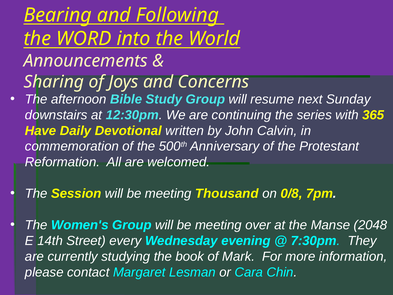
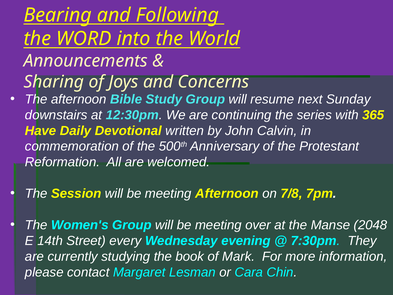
meeting Thousand: Thousand -> Afternoon (227, 193)
0/8: 0/8 -> 7/8 (291, 193)
